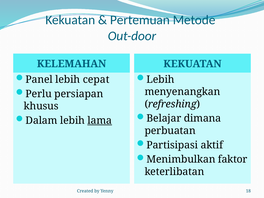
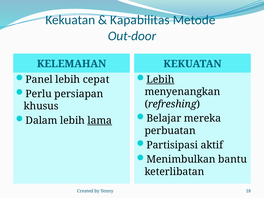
Pertemuan: Pertemuan -> Kapabilitas (140, 20)
Lebih underline: none -> present (160, 79)
dimana: dimana -> mereka (202, 118)
faktor: faktor -> bantu (233, 159)
